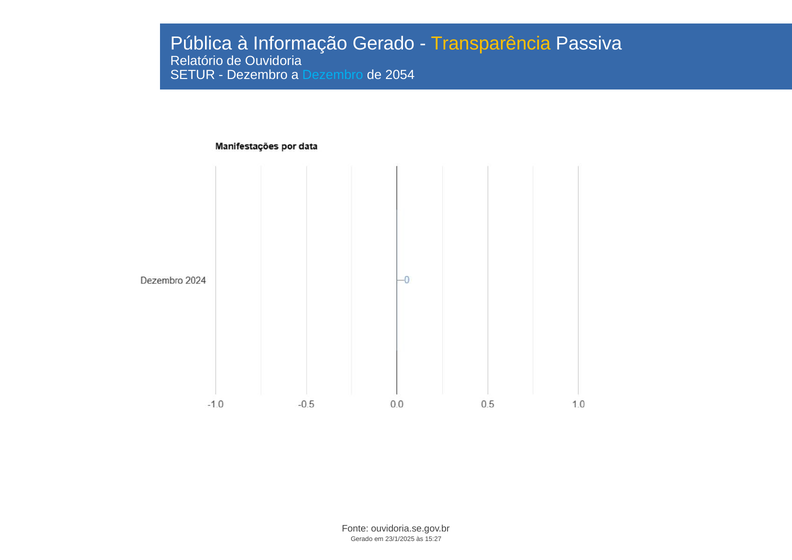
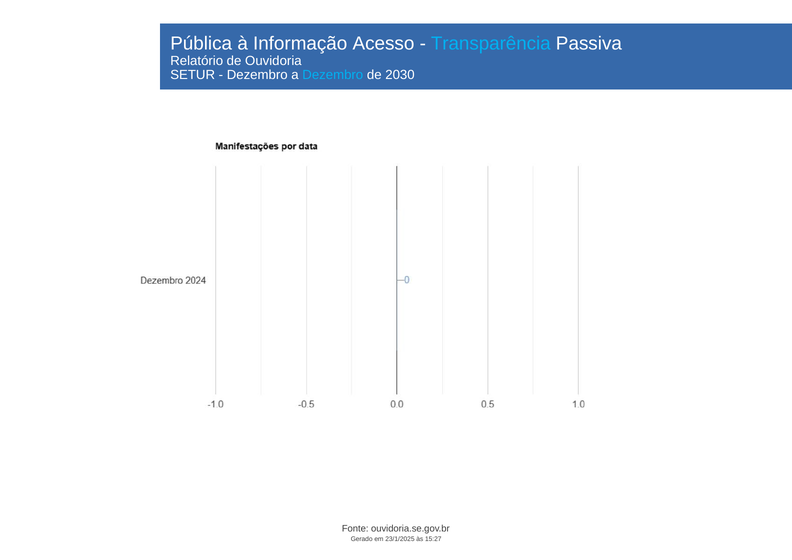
Informação Gerado: Gerado -> Acesso (383, 44)
Transparência colour: yellow -> light blue (491, 44)
2054: 2054 -> 2030 (400, 75)
